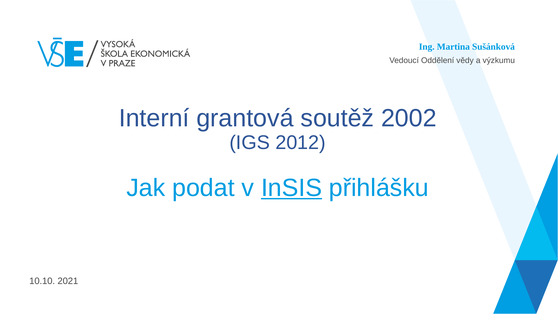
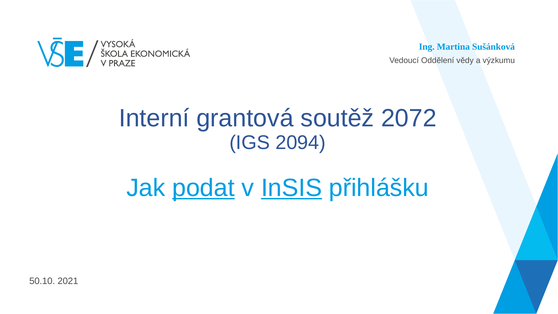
2002: 2002 -> 2072 (409, 118)
2012: 2012 -> 2094 (301, 142)
podat underline: none -> present (203, 188)
10.10: 10.10 -> 50.10 (42, 281)
